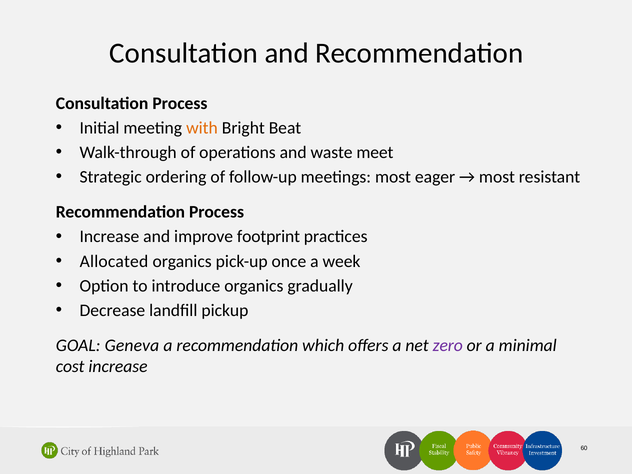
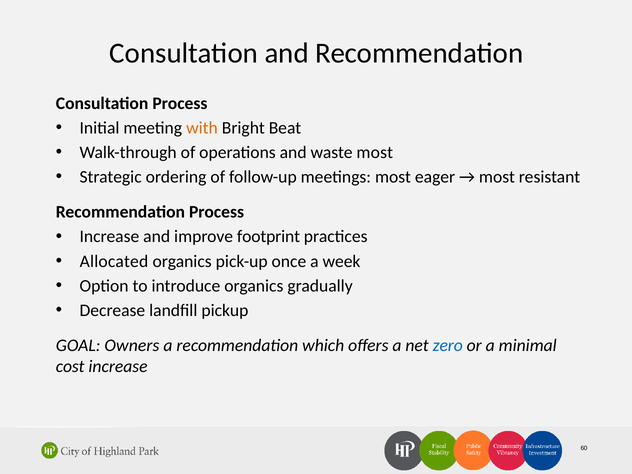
waste meet: meet -> most (375, 152)
Geneva: Geneva -> Owners (132, 346)
zero colour: purple -> blue (448, 346)
